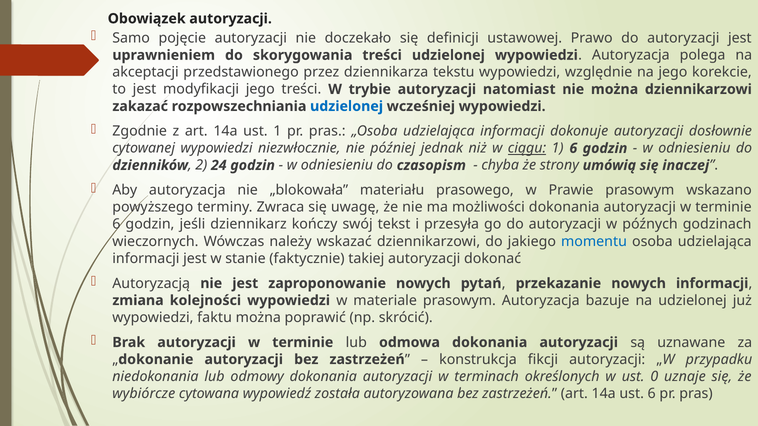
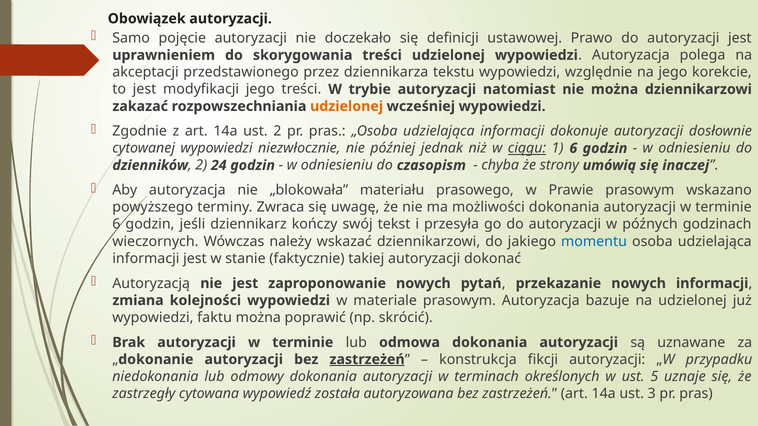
udzielonej colour: blue -> orange (347, 106)
ust 1: 1 -> 2 (277, 131)
zastrzeżeń underline: none -> present (367, 360)
0: 0 -> 5 (654, 377)
wybiórcze: wybiórcze -> zastrzegły (144, 394)
ust 6: 6 -> 3 (652, 394)
